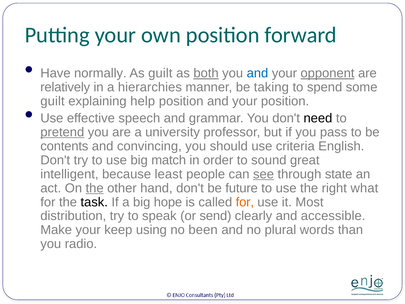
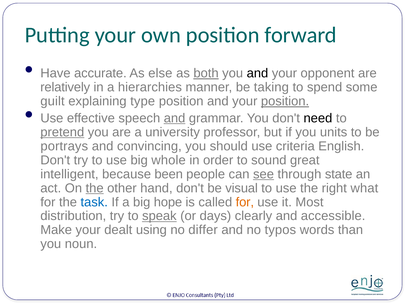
normally: normally -> accurate (100, 73)
As guilt: guilt -> else (160, 73)
and colour: blue -> black (257, 73)
opponent underline: present -> none (328, 73)
help: help -> type (143, 101)
position underline: none -> present (285, 101)
and underline: none -> present (175, 118)
pass: pass -> units (334, 132)
contents: contents -> portrays (64, 146)
match: match -> whole (169, 160)
least: least -> been (169, 174)
future: future -> visual (242, 188)
task colour: black -> blue (94, 202)
speak underline: none -> present (159, 216)
send: send -> days (215, 216)
keep: keep -> dealt (118, 230)
been: been -> differ (203, 230)
plural: plural -> typos (280, 230)
radio: radio -> noun (81, 244)
